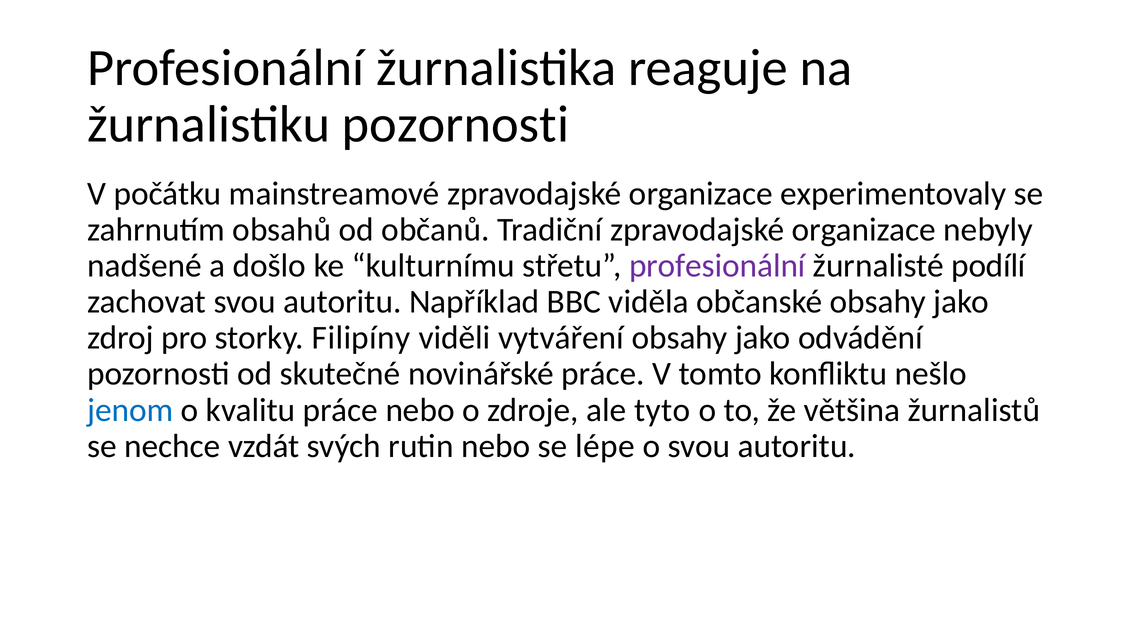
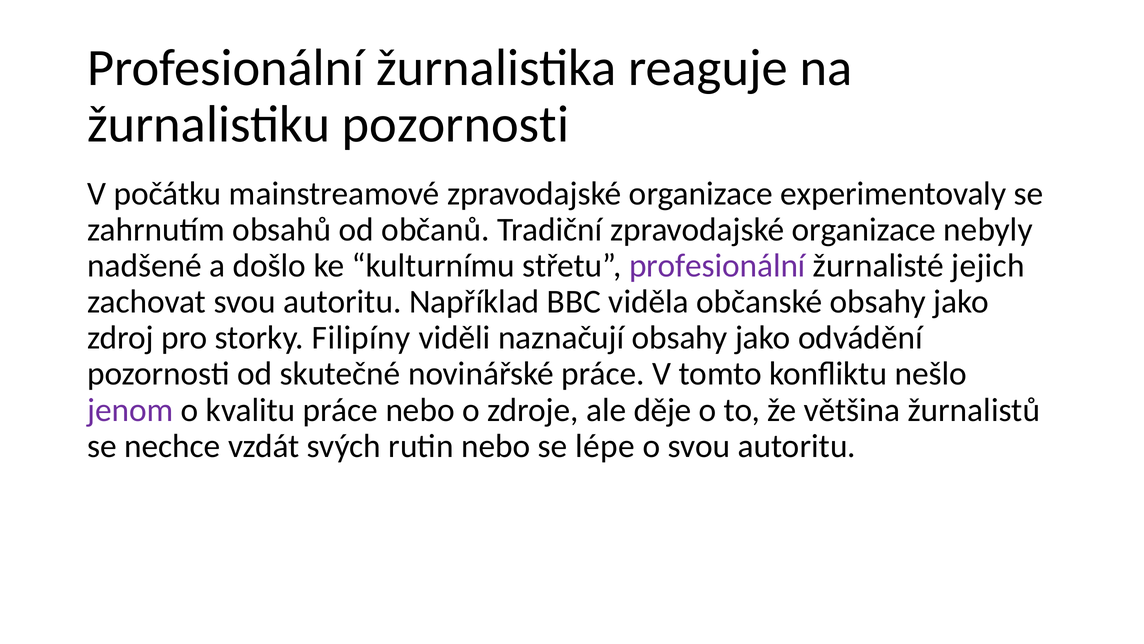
podílí: podílí -> jejich (988, 266)
vytváření: vytváření -> naznačují (561, 338)
jenom colour: blue -> purple (130, 410)
tyto: tyto -> děje (663, 410)
